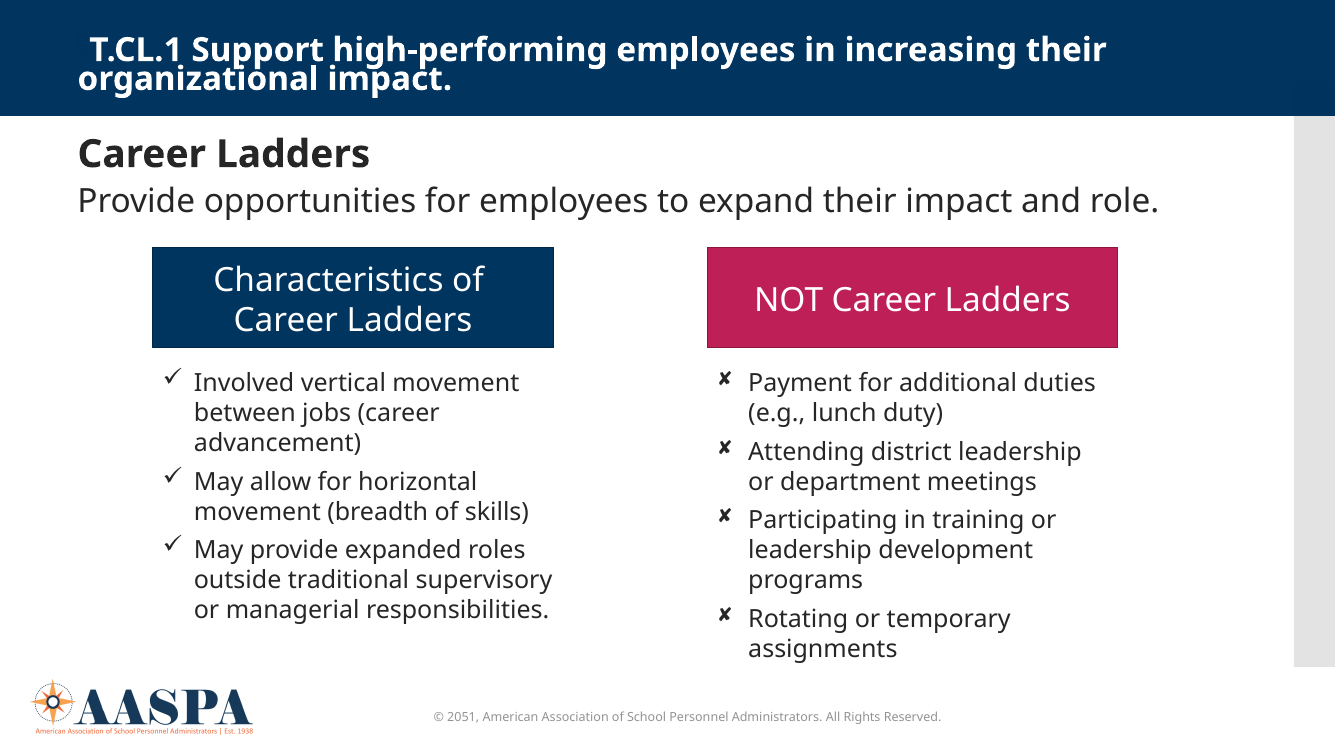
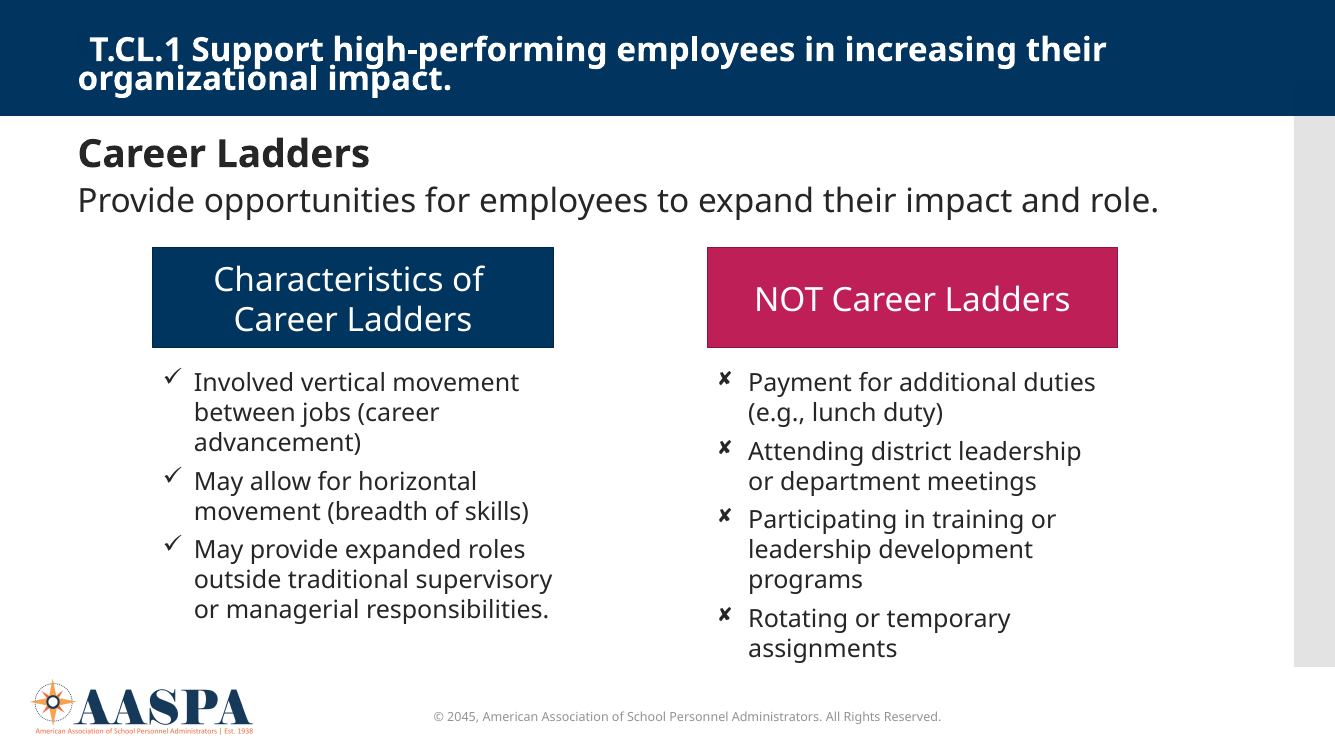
2051: 2051 -> 2045 (463, 717)
